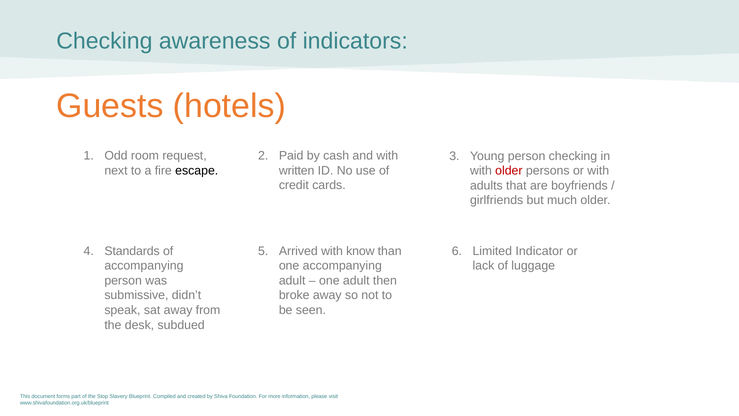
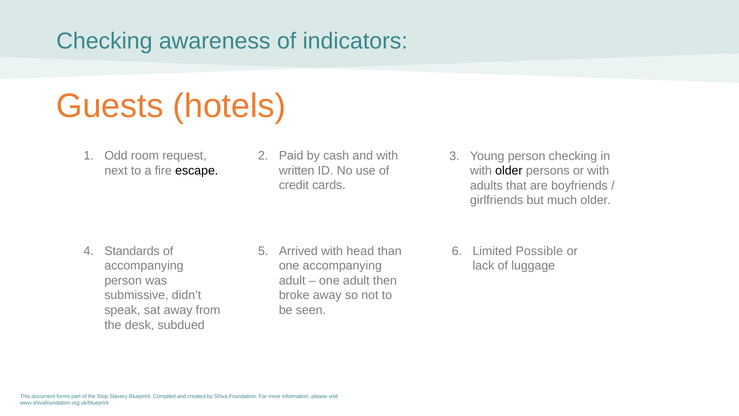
older colour: red -> black (509, 171)
know: know -> head (360, 251)
Indicator: Indicator -> Possible (539, 251)
